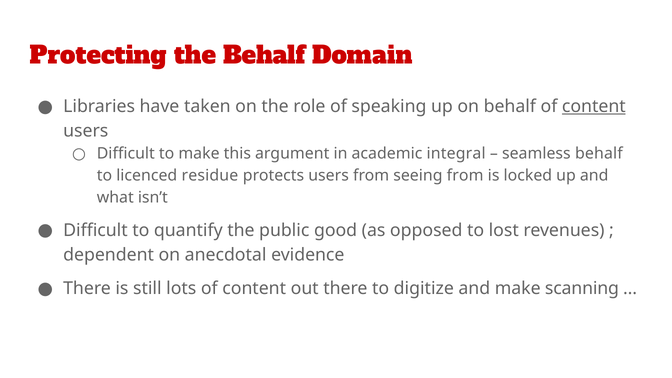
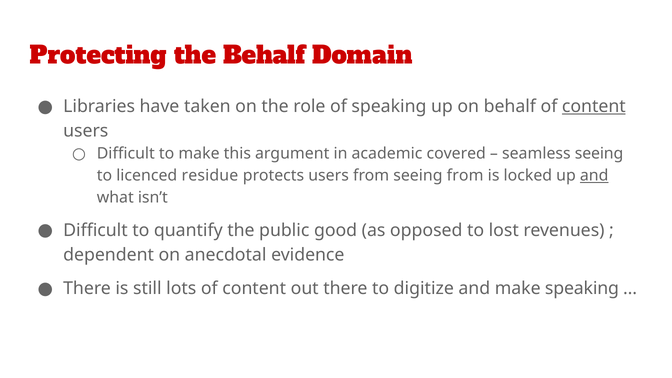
integral: integral -> covered (456, 154)
seamless behalf: behalf -> seeing (599, 154)
and underline: none -> present (594, 176)
make scanning: scanning -> speaking (582, 289)
